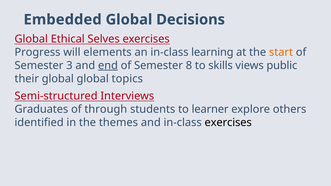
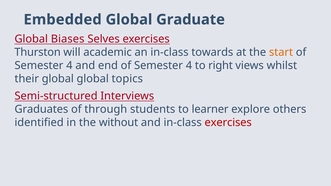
Decisions: Decisions -> Graduate (191, 20)
Ethical: Ethical -> Biases (68, 39)
Progress: Progress -> Thurston (38, 52)
elements: elements -> academic (108, 52)
learning: learning -> towards (212, 52)
3: 3 -> 4 (69, 66)
end underline: present -> none (108, 66)
8: 8 -> 4 (189, 66)
skills: skills -> right (221, 66)
public: public -> whilst (282, 66)
themes: themes -> without (119, 123)
exercises colour: black -> red (228, 123)
